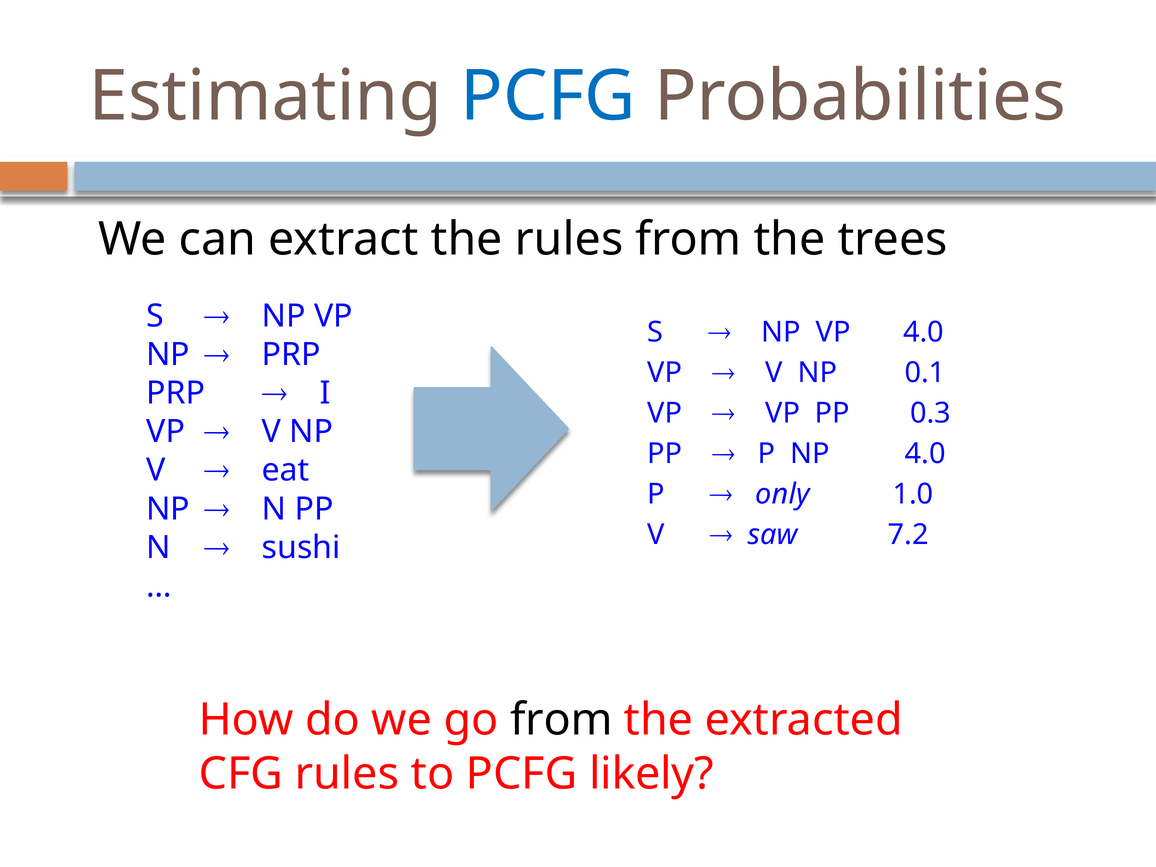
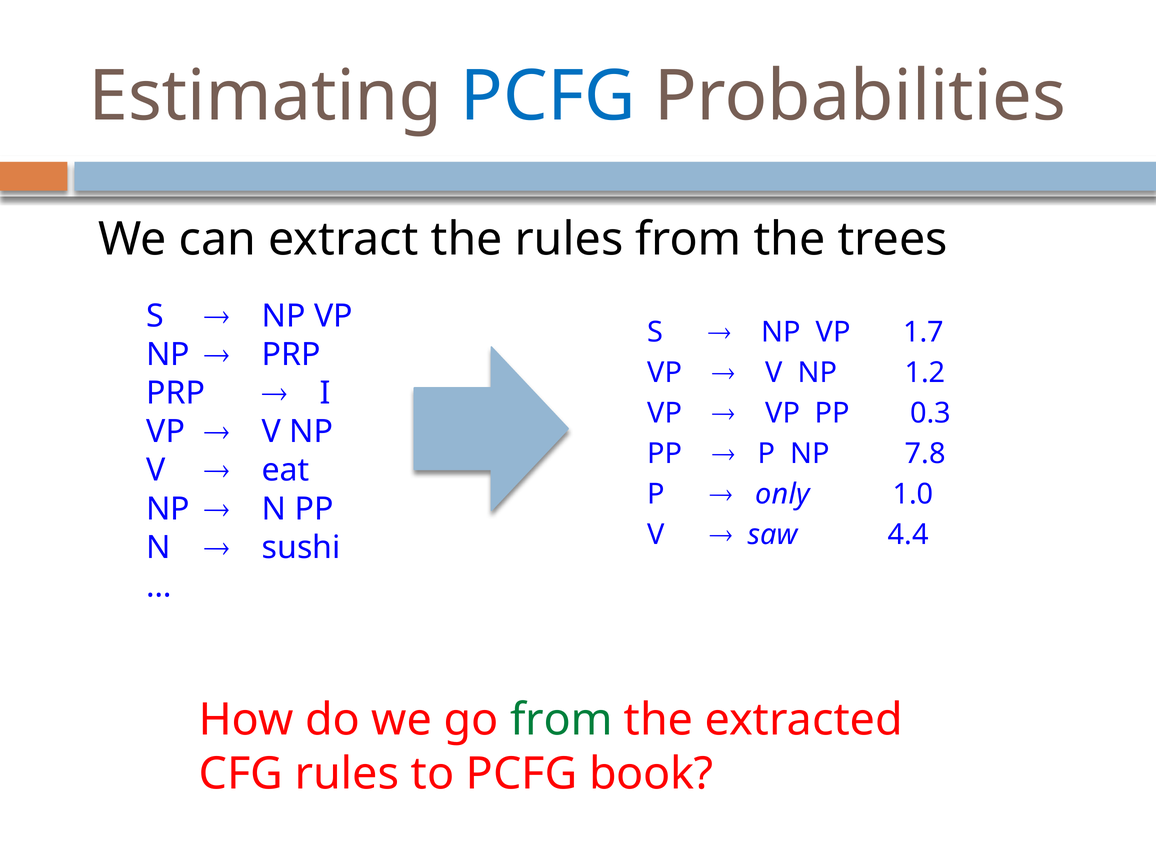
VP 4.0: 4.0 -> 1.7 (924, 332)
0.1: 0.1 -> 1.2 (925, 373)
NP 4.0: 4.0 -> 7.8 (925, 454)
7.2: 7.2 -> 4.4 (908, 535)
from colour: black -> green (561, 720)
likely: likely -> book (651, 774)
